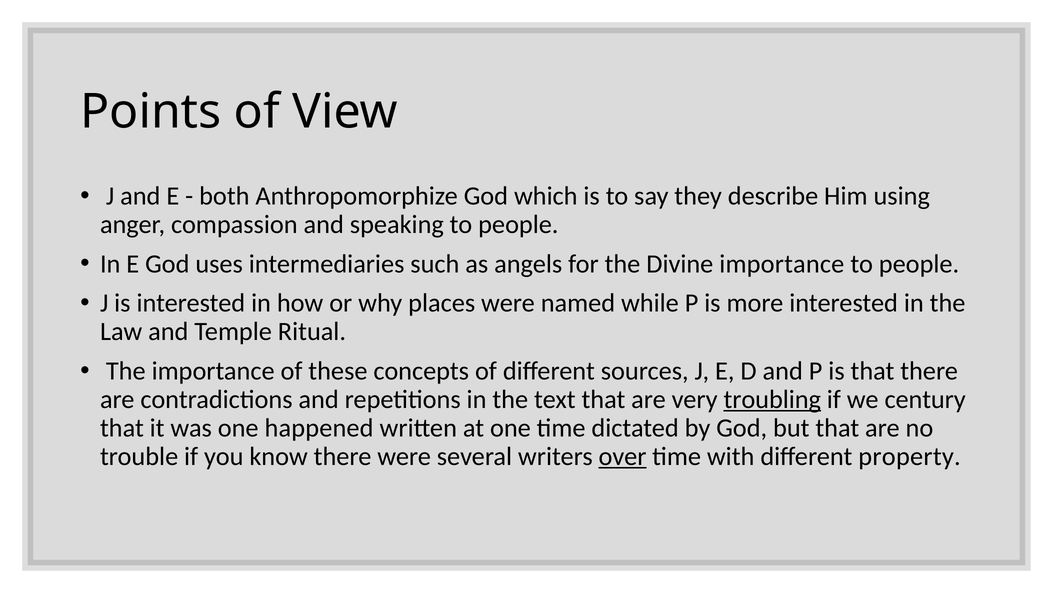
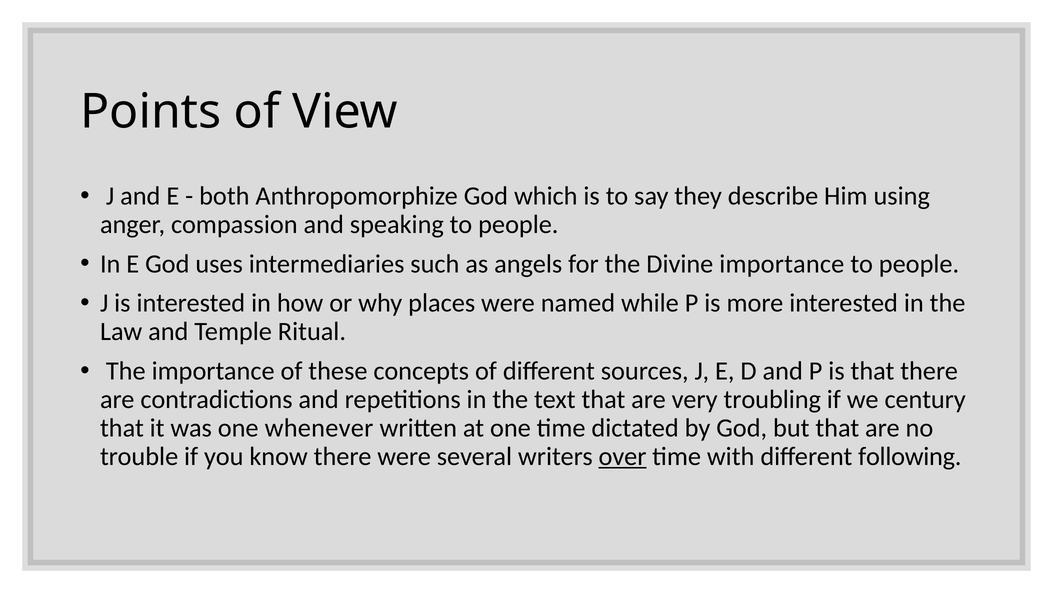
troubling underline: present -> none (772, 399)
happened: happened -> whenever (319, 428)
property: property -> following (910, 456)
